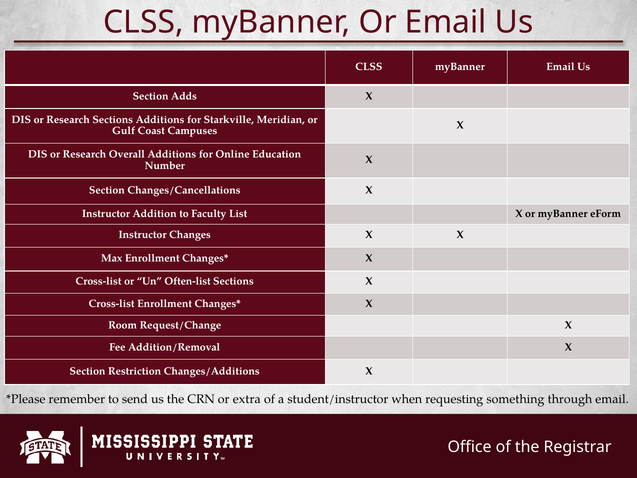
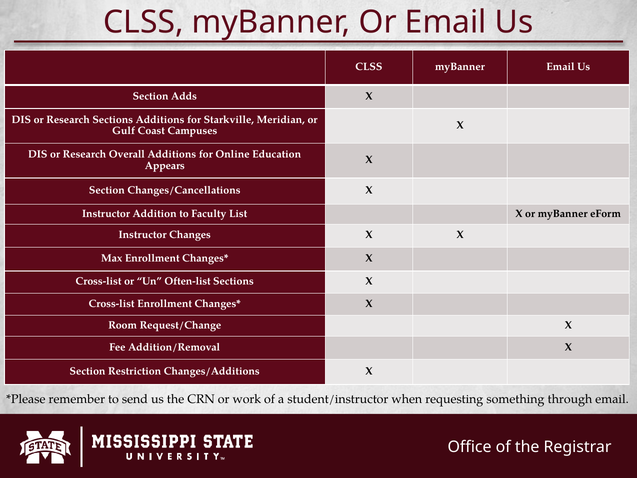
Number: Number -> Appears (165, 165)
extra: extra -> work (247, 399)
